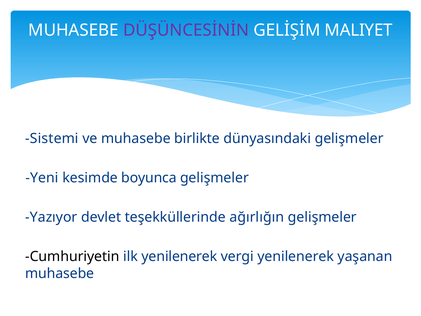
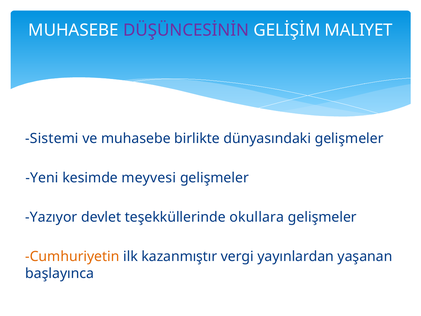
boyunca: boyunca -> meyvesi (149, 178)
ağırlığın: ağırlığın -> okullara (257, 217)
Cumhuriyetin colour: black -> orange (72, 256)
ilk yenilenerek: yenilenerek -> kazanmıştır (179, 256)
vergi yenilenerek: yenilenerek -> yayınlardan (296, 256)
muhasebe: muhasebe -> başlayınca (60, 273)
